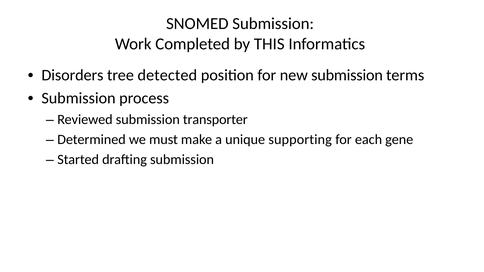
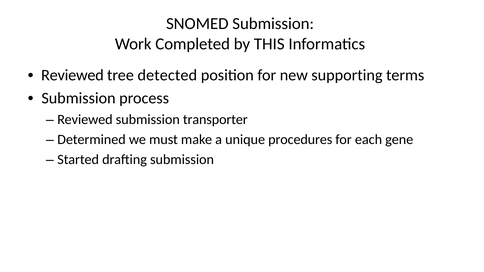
Disorders: Disorders -> Reviewed (72, 75)
new submission: submission -> supporting (347, 75)
supporting: supporting -> procedures (300, 140)
